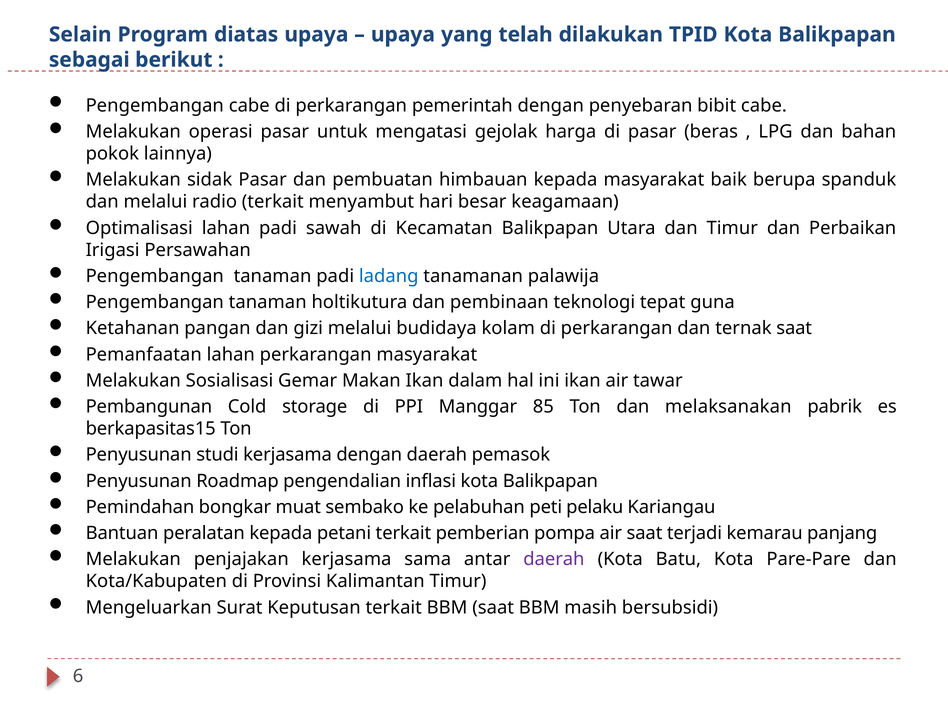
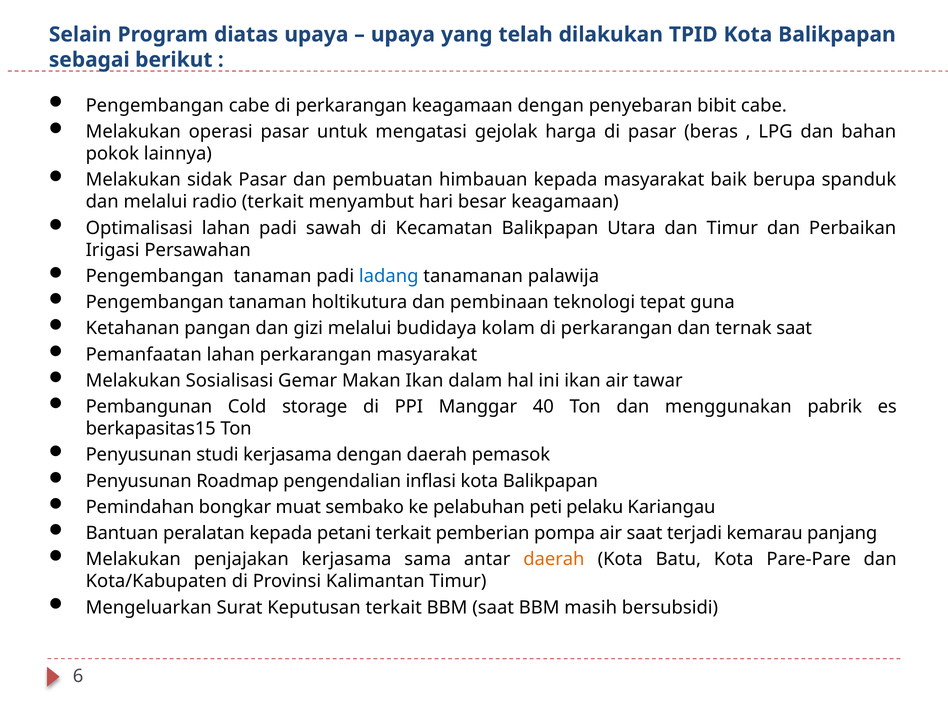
perkarangan pemerintah: pemerintah -> keagamaan (462, 105)
85: 85 -> 40 (543, 407)
melaksanakan: melaksanakan -> menggunakan (728, 407)
daerah colour: purple -> orange (554, 559)
